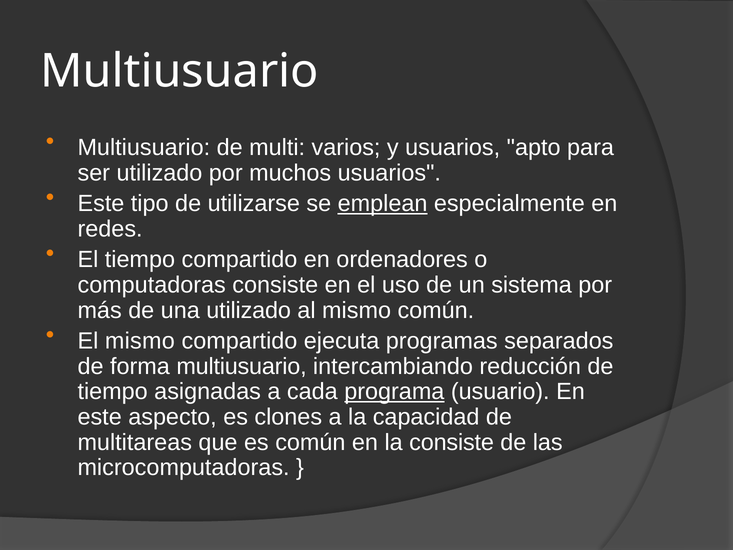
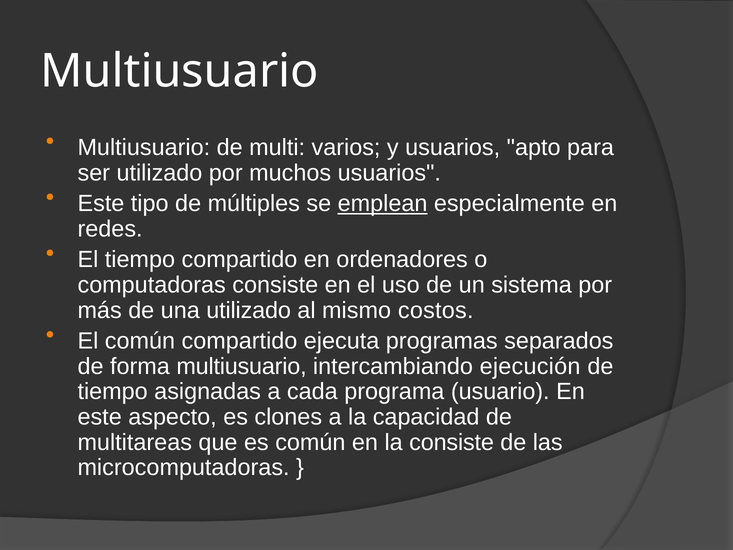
utilizarse: utilizarse -> múltiples (254, 204)
mismo común: común -> costos (436, 310)
El mismo: mismo -> común (140, 341)
reducción: reducción -> ejecución (530, 366)
programa underline: present -> none (394, 392)
